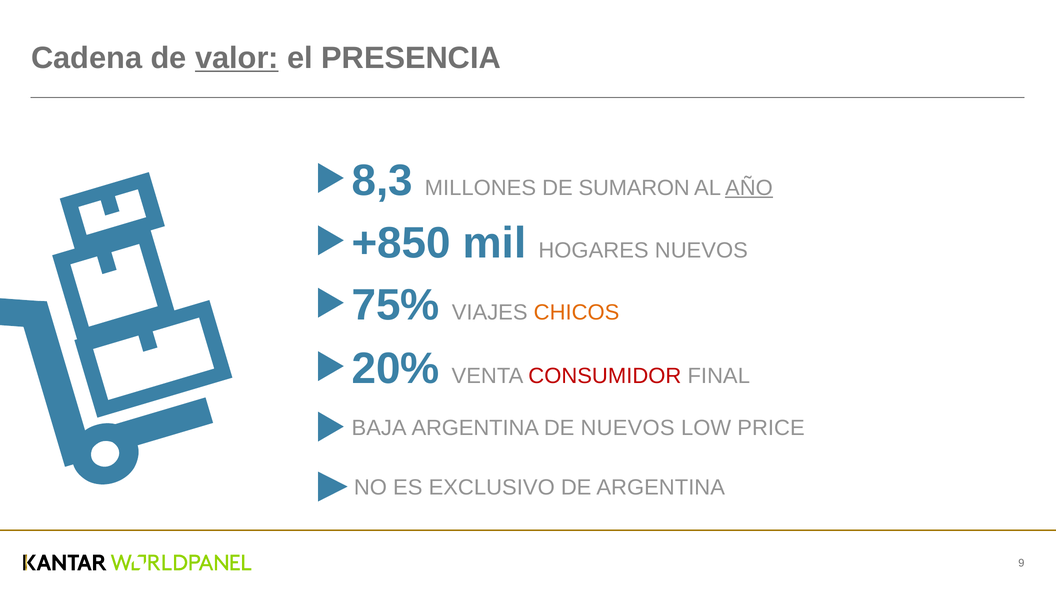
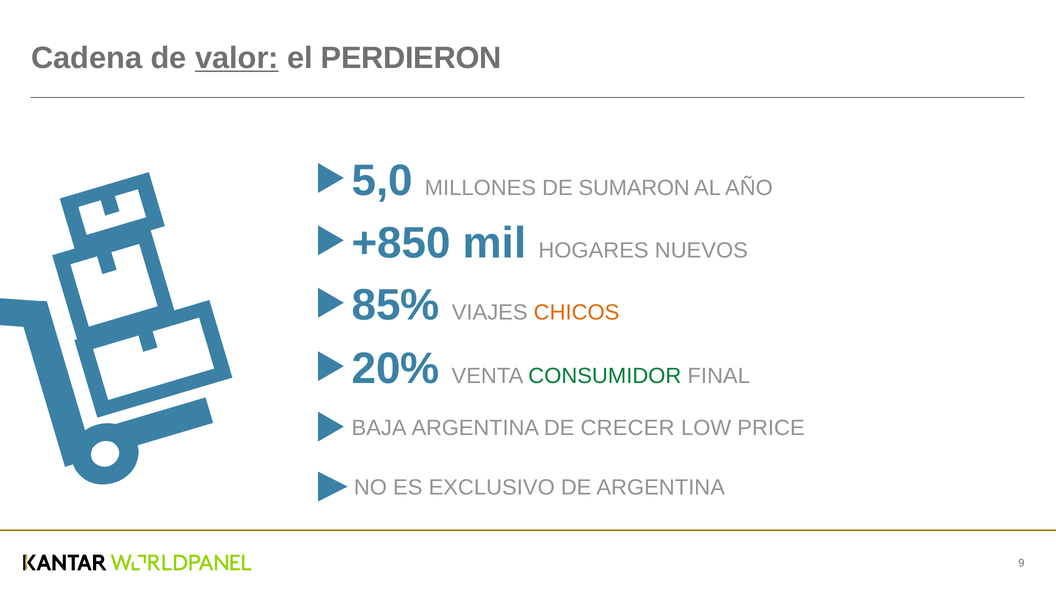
PRESENCIA: PRESENCIA -> PERDIERON (411, 58)
8,3: 8,3 -> 5,0 (382, 181)
AÑO underline: present -> none (749, 188)
75%: 75% -> 85% (396, 305)
CONSUMIDOR colour: red -> green (605, 376)
DE NUEVOS: NUEVOS -> CRECER (628, 428)
